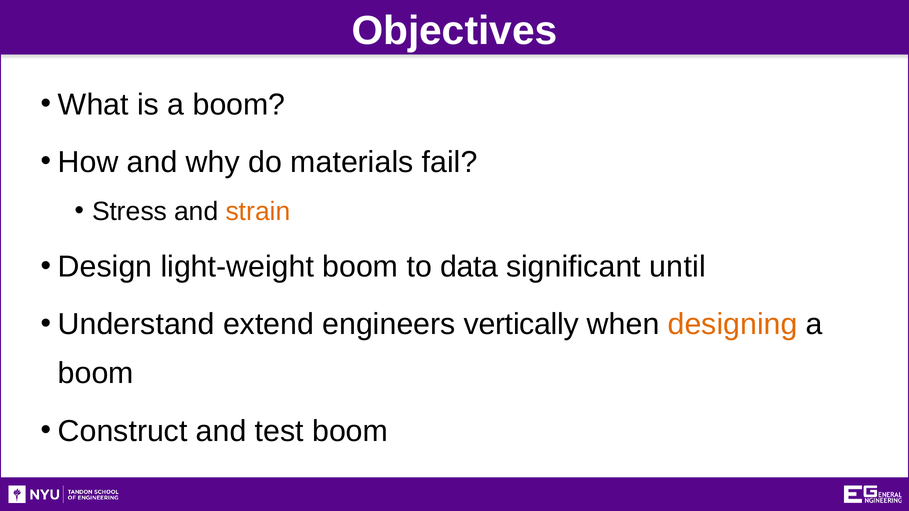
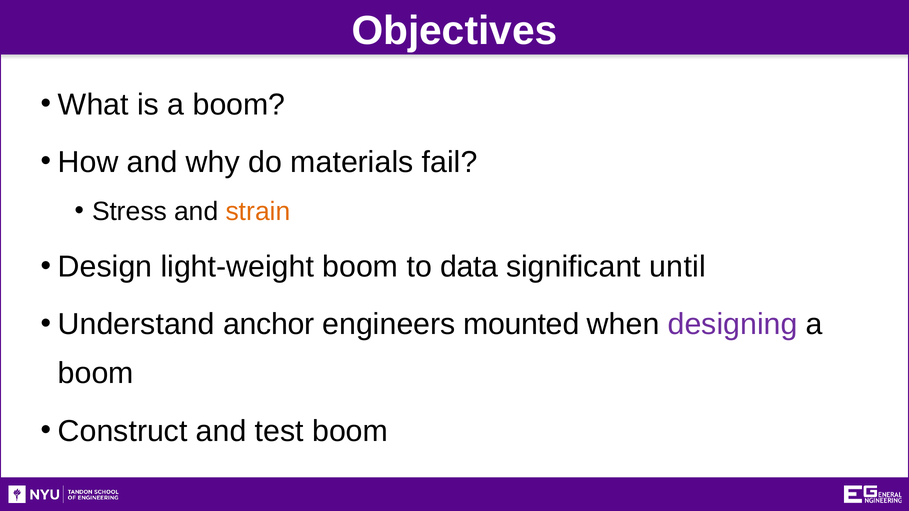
extend: extend -> anchor (269, 325)
vertically: vertically -> mounted (521, 325)
designing colour: orange -> purple (733, 325)
